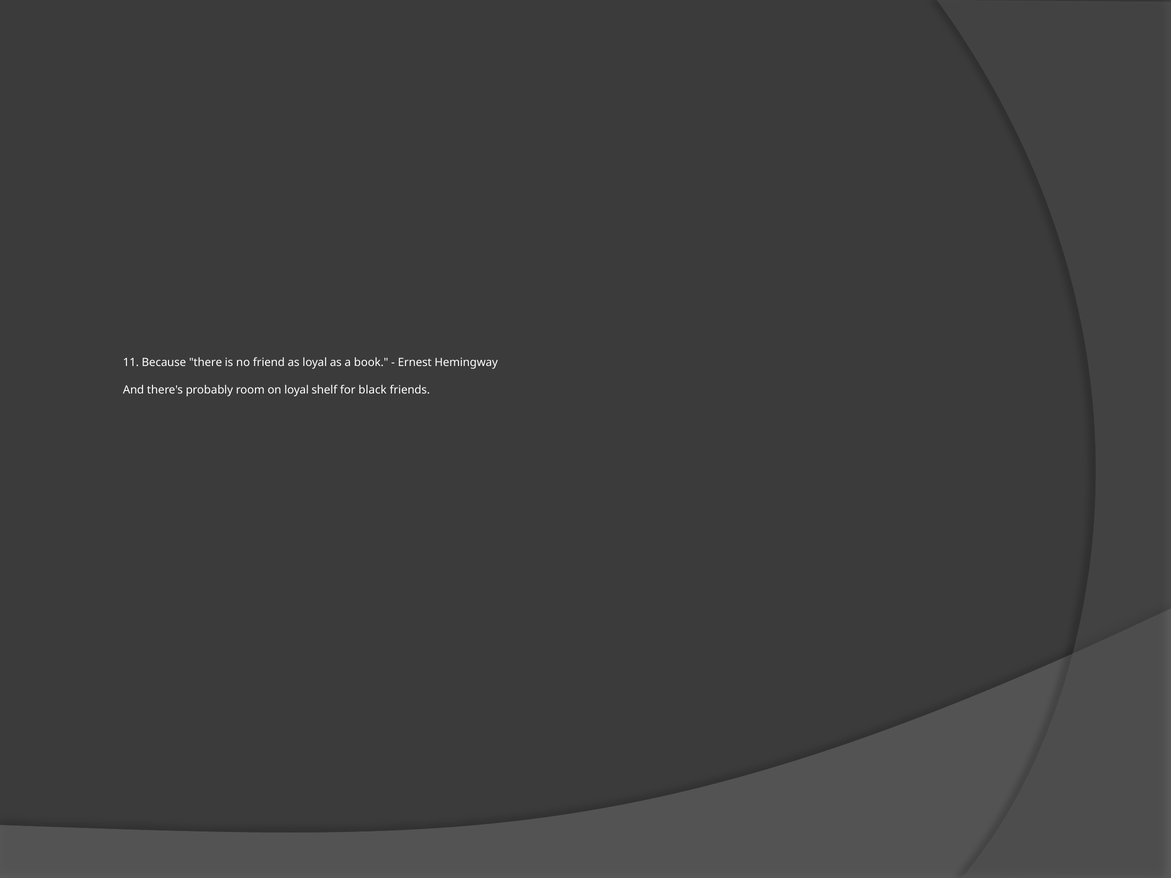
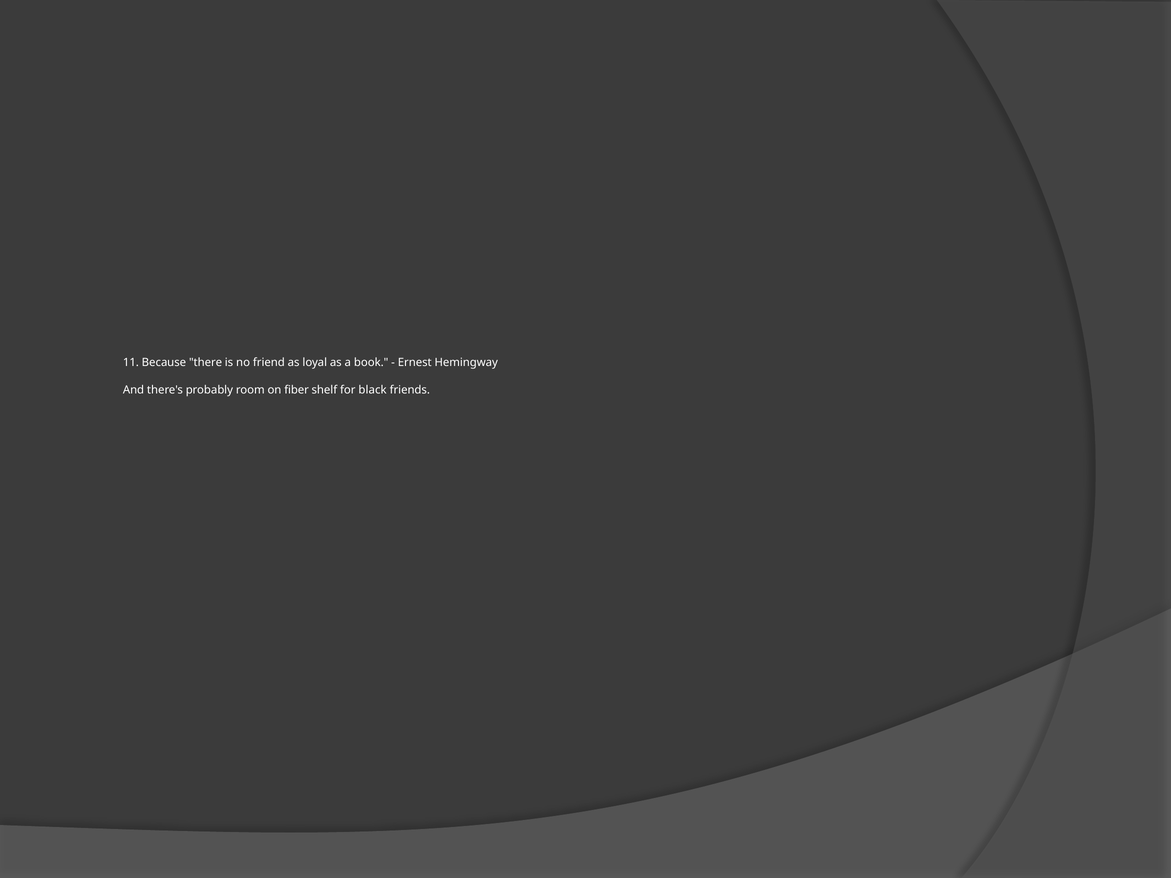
on loyal: loyal -> fiber (297, 390)
